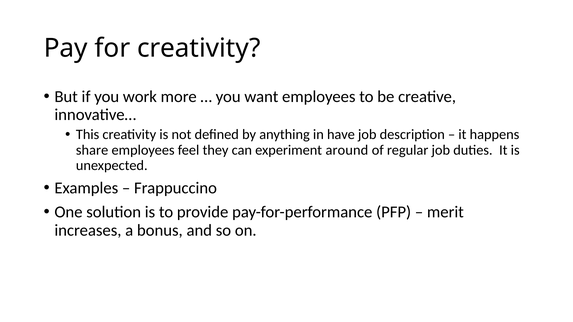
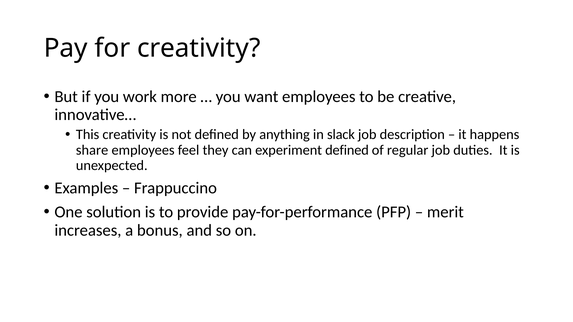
have: have -> slack (341, 135)
experiment around: around -> defined (347, 150)
